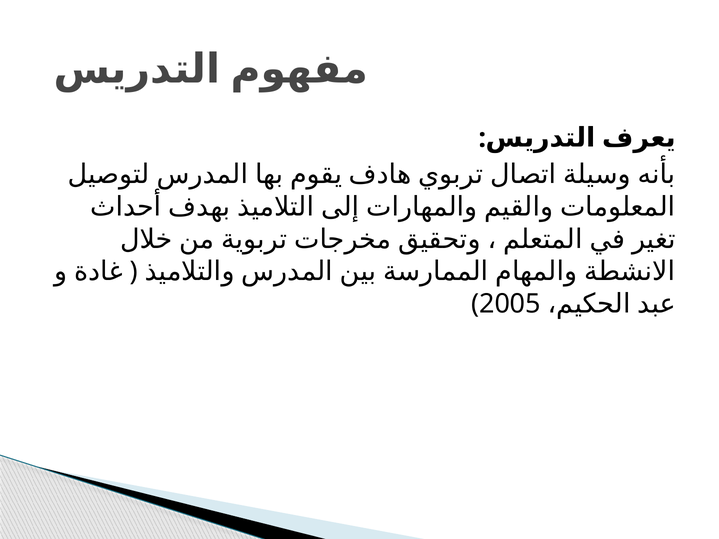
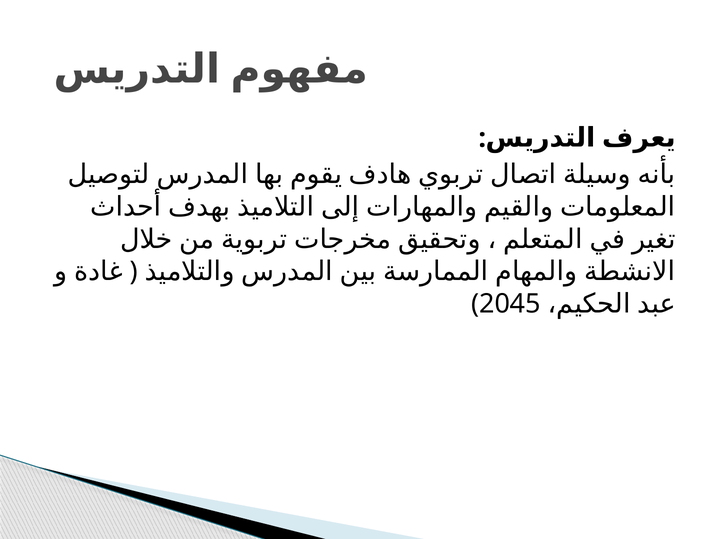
2005: 2005 -> 2045 (510, 304)
